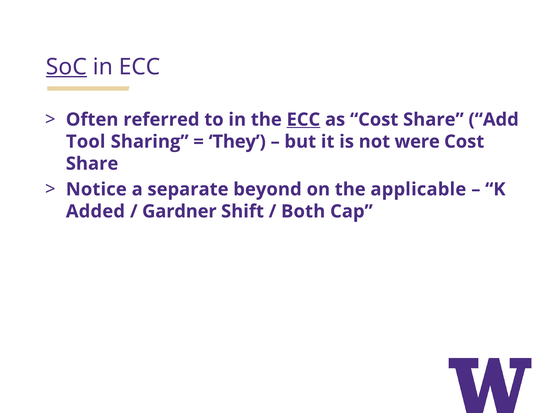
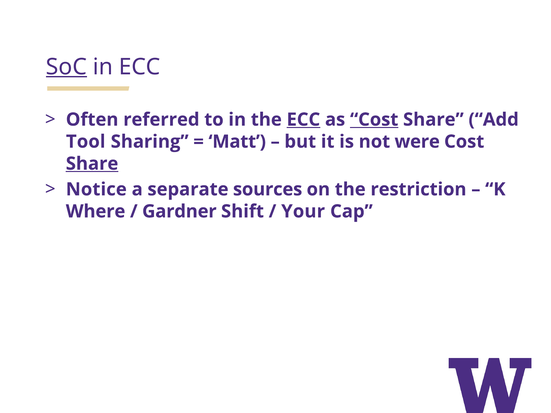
Cost underline: none -> present (374, 120)
They: They -> Matt (237, 142)
Share underline: none -> present (92, 164)
beyond: beyond -> sources (268, 189)
applicable: applicable -> restriction (418, 189)
Added: Added -> Where (96, 211)
Both: Both -> Your (303, 211)
